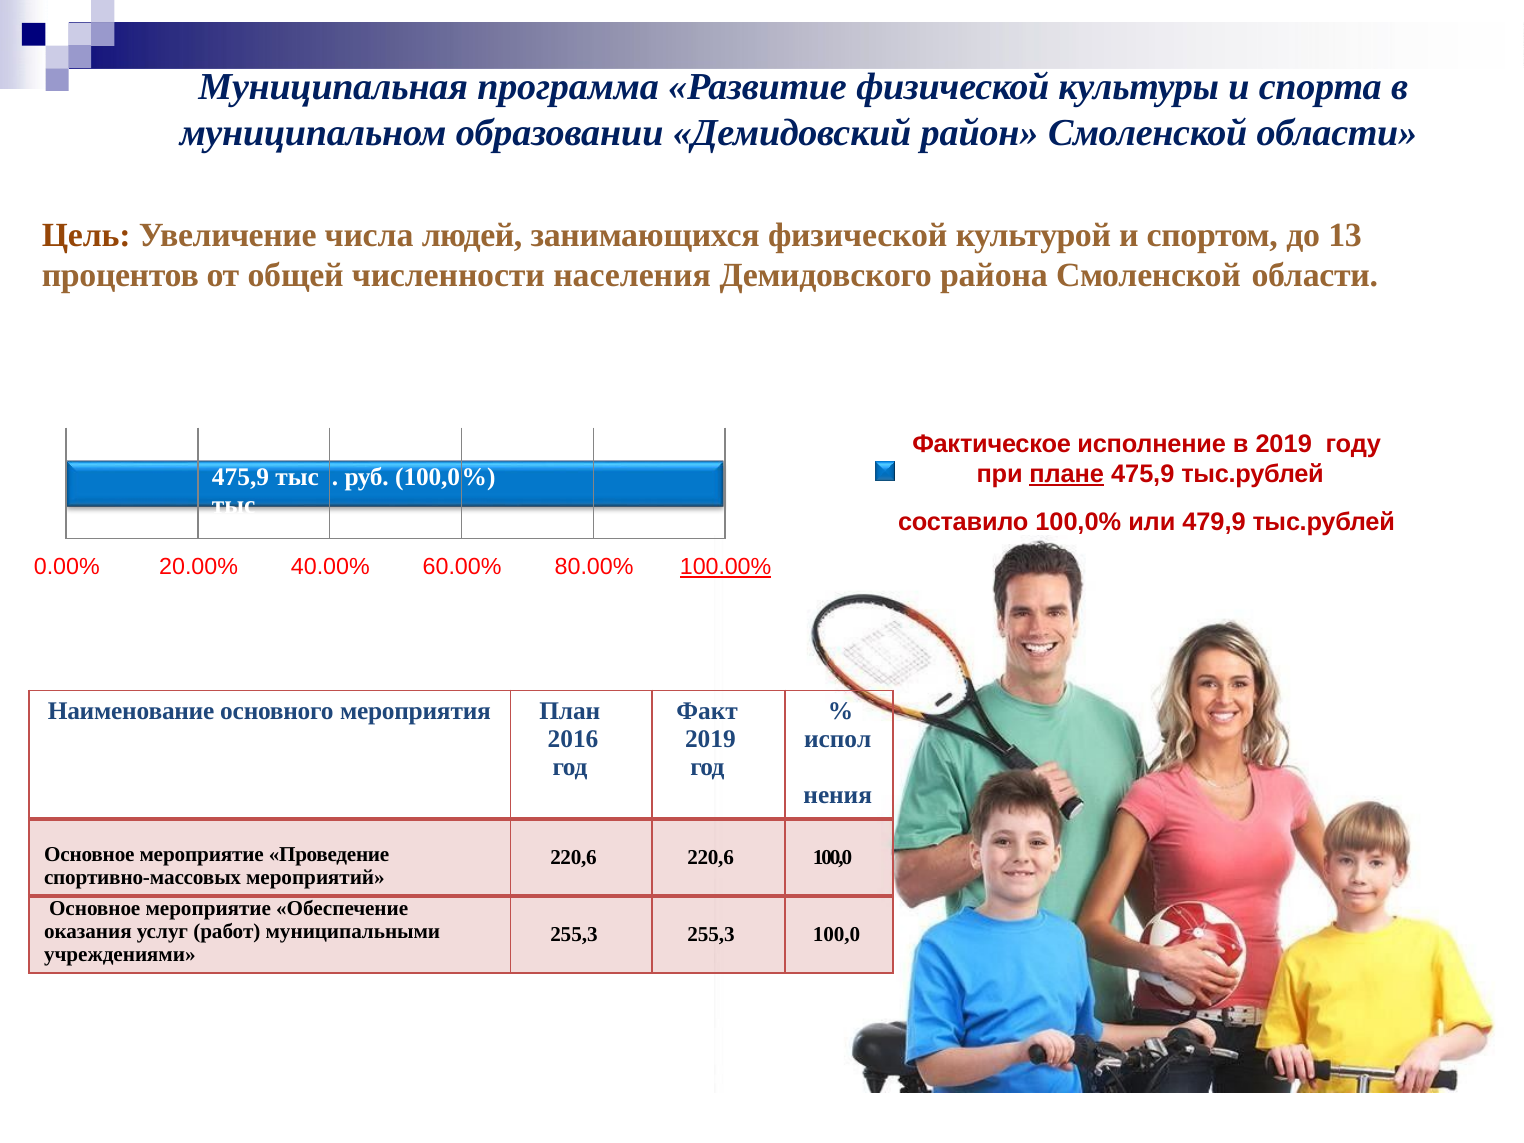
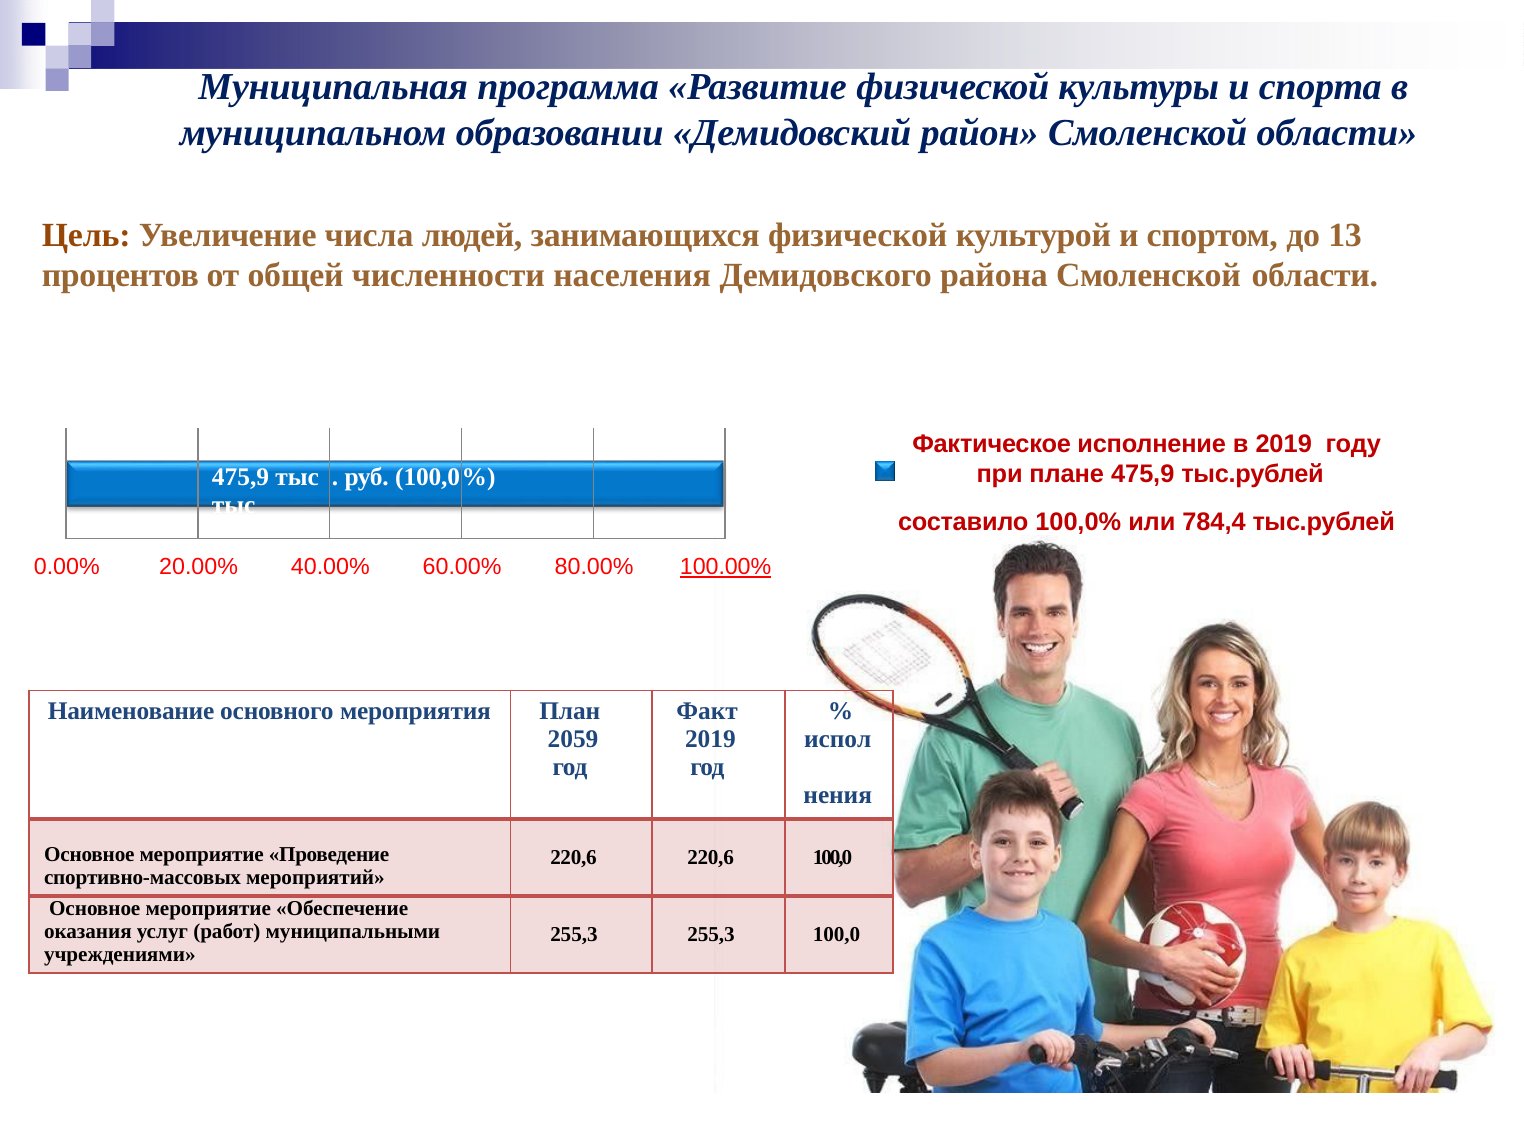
плане underline: present -> none (1067, 474)
479,9: 479,9 -> 784,4 (1214, 522)
2016: 2016 -> 2059 (573, 739)
